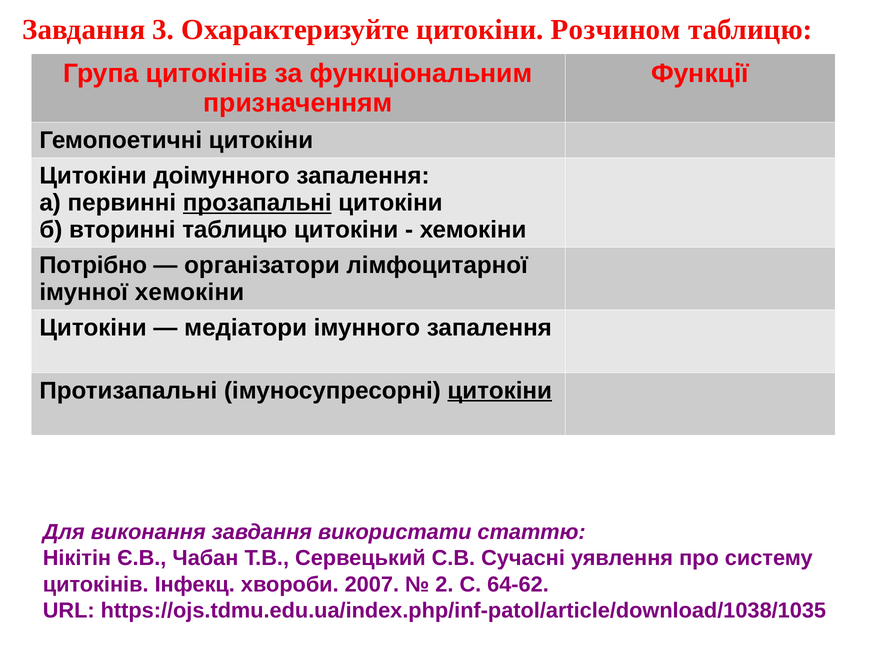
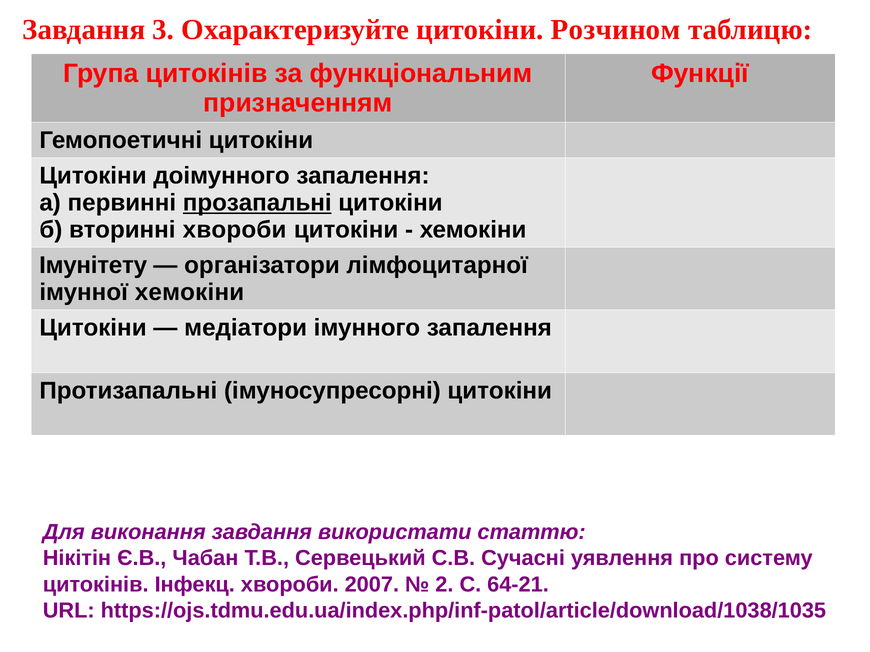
вторинні таблицю: таблицю -> хвороби (235, 230)
Потрібно: Потрібно -> Імунітету (93, 266)
цитокіни underline: present -> none (500, 391)
64-62: 64-62 -> 64-21 (518, 585)
